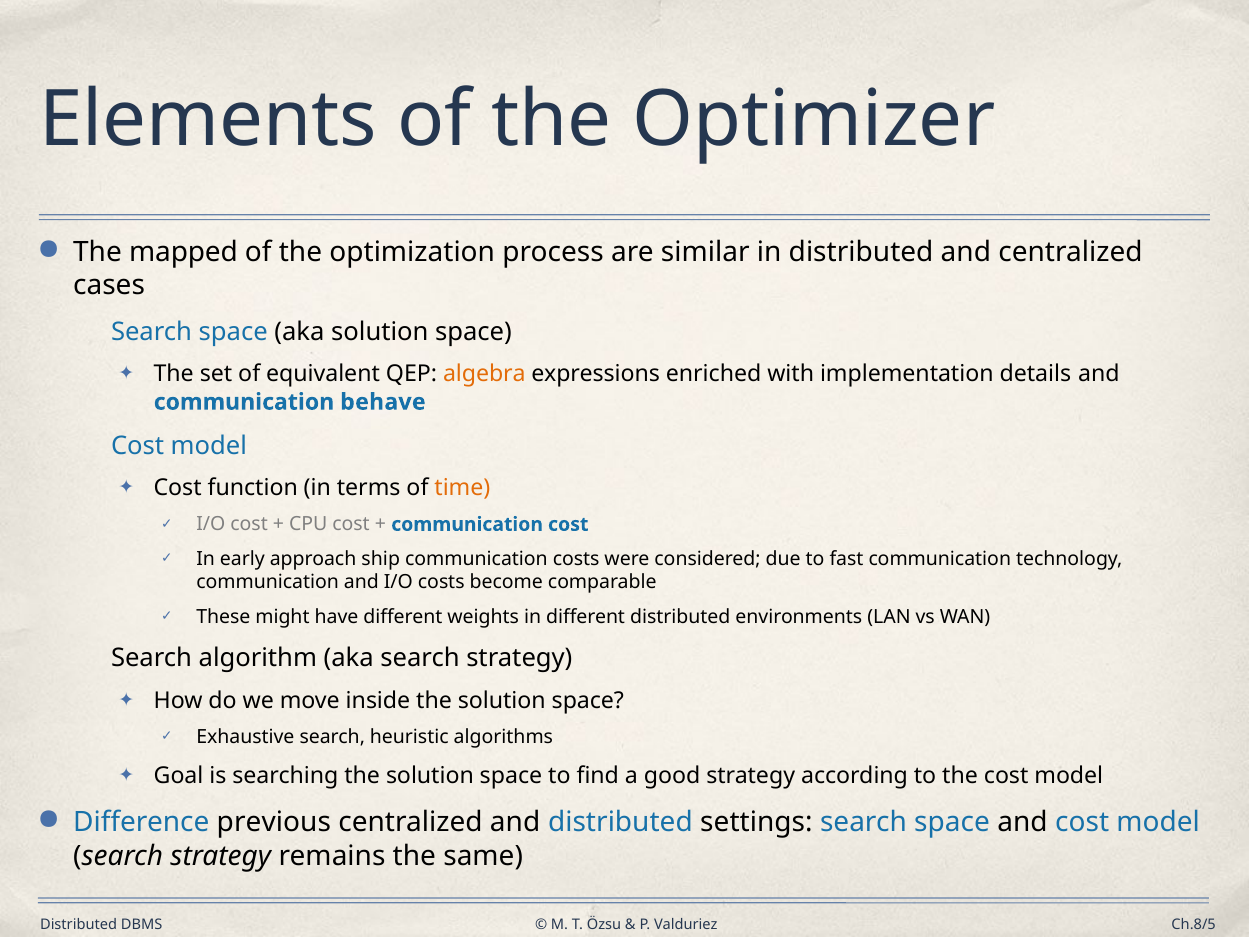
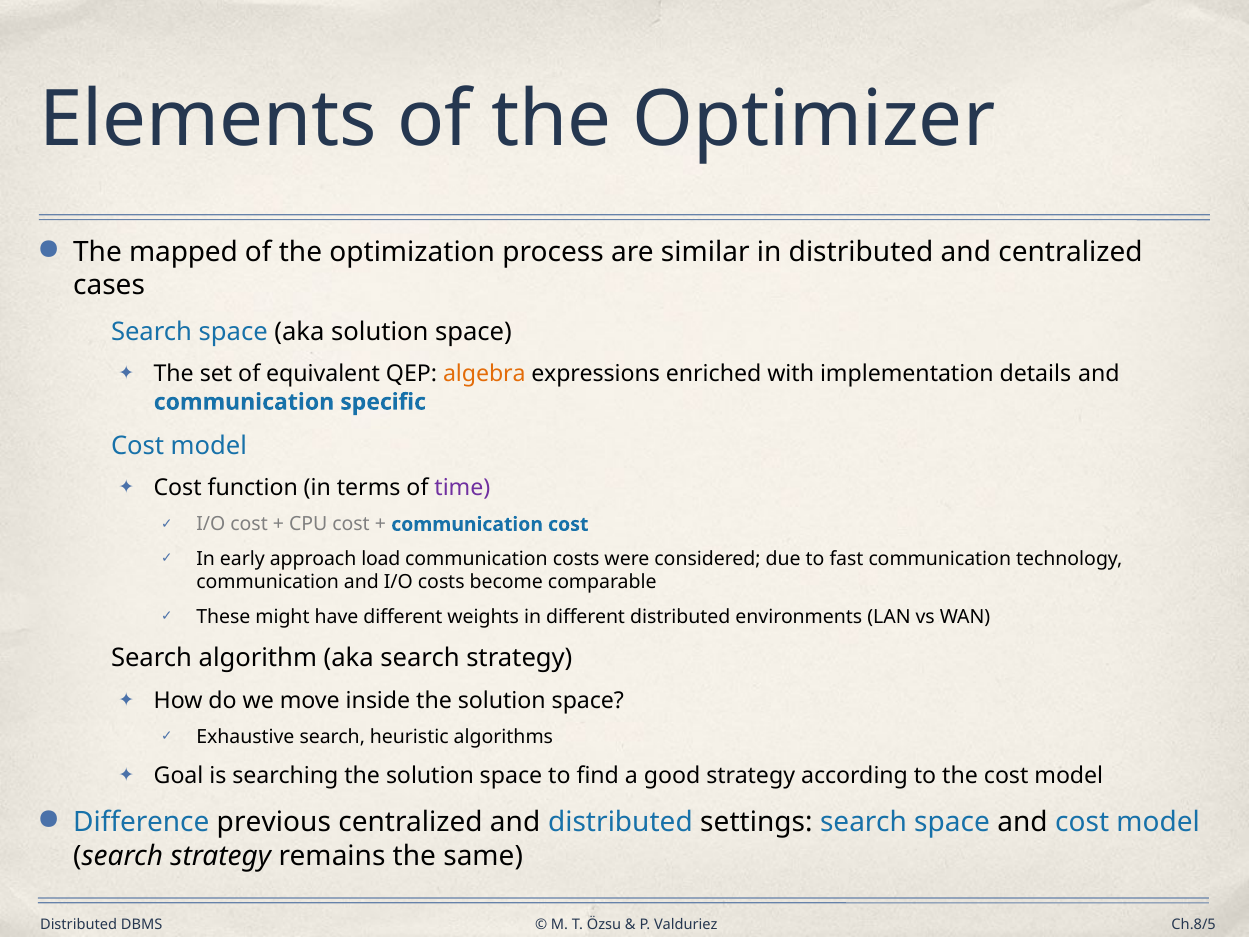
behave: behave -> specific (383, 402)
time colour: orange -> purple (462, 488)
ship: ship -> load (381, 559)
